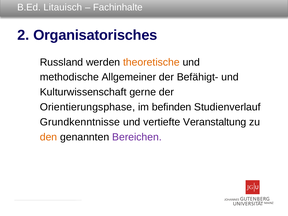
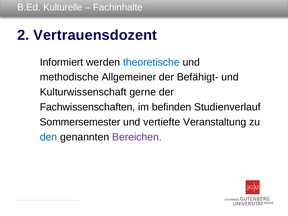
Litauisch: Litauisch -> Kulturelle (63, 7)
Organisatorisches: Organisatorisches -> Vertrauensdozent (95, 35)
Russland: Russland -> Informiert (62, 62)
theoretische colour: orange -> blue (151, 62)
Orientierungsphase: Orientierungsphase -> Fachwissenschaften (88, 107)
Grundkenntnisse: Grundkenntnisse -> Sommersemester (80, 122)
den colour: orange -> blue (49, 137)
